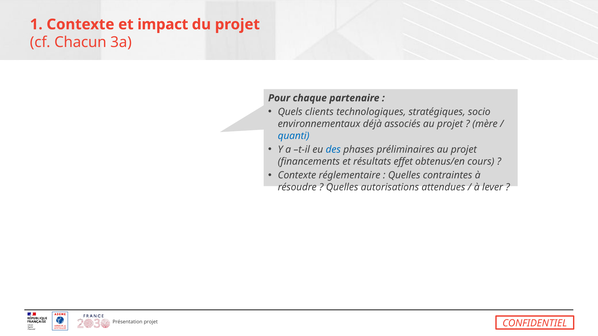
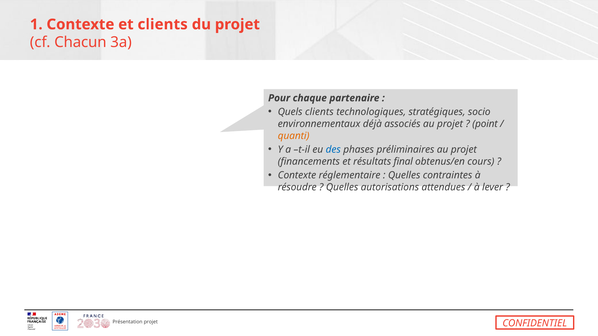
et impact: impact -> clients (163, 24)
mère: mère -> point (485, 124)
quanti colour: blue -> orange (294, 136)
effet: effet -> final (403, 162)
